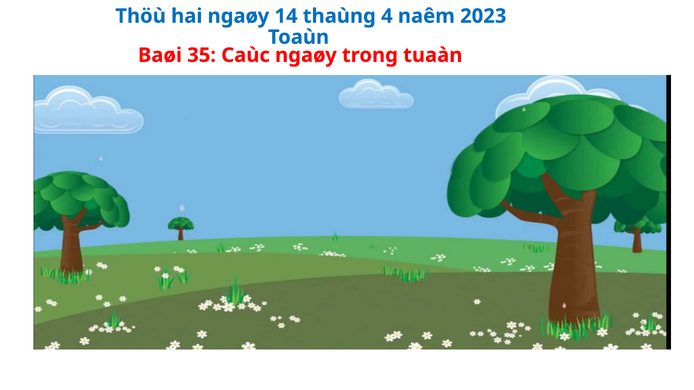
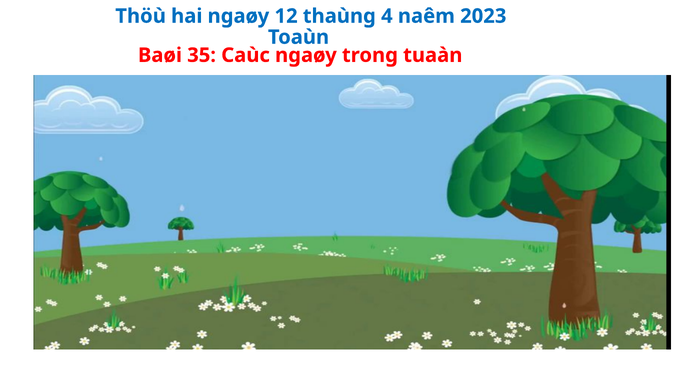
14: 14 -> 12 (286, 16)
